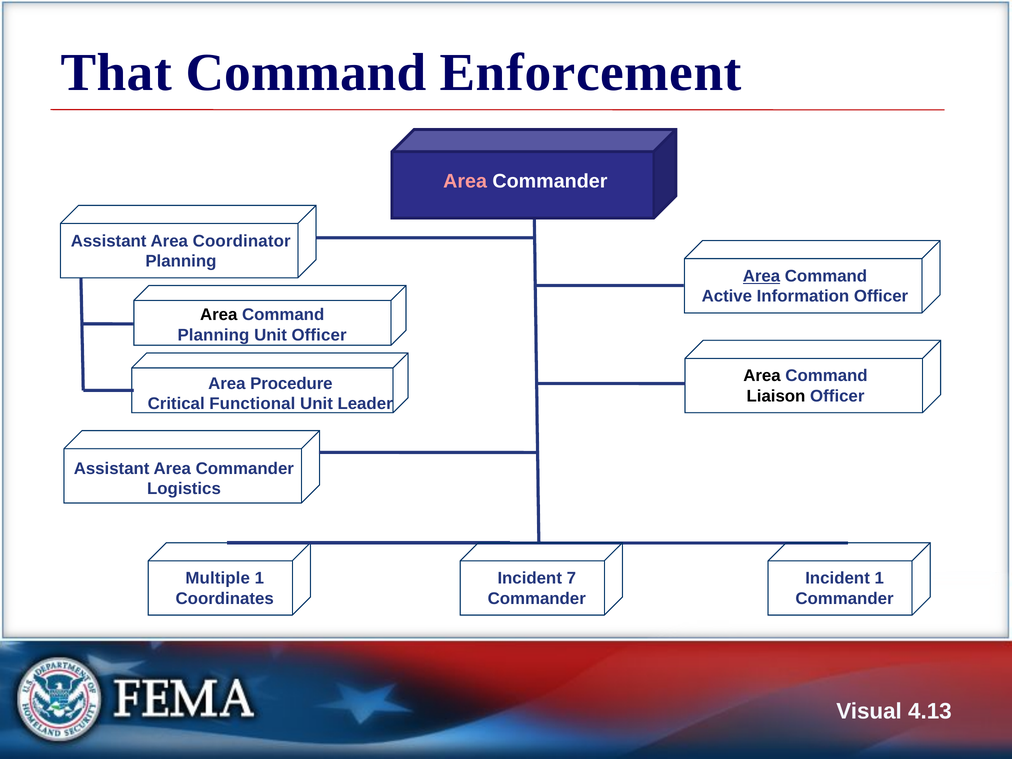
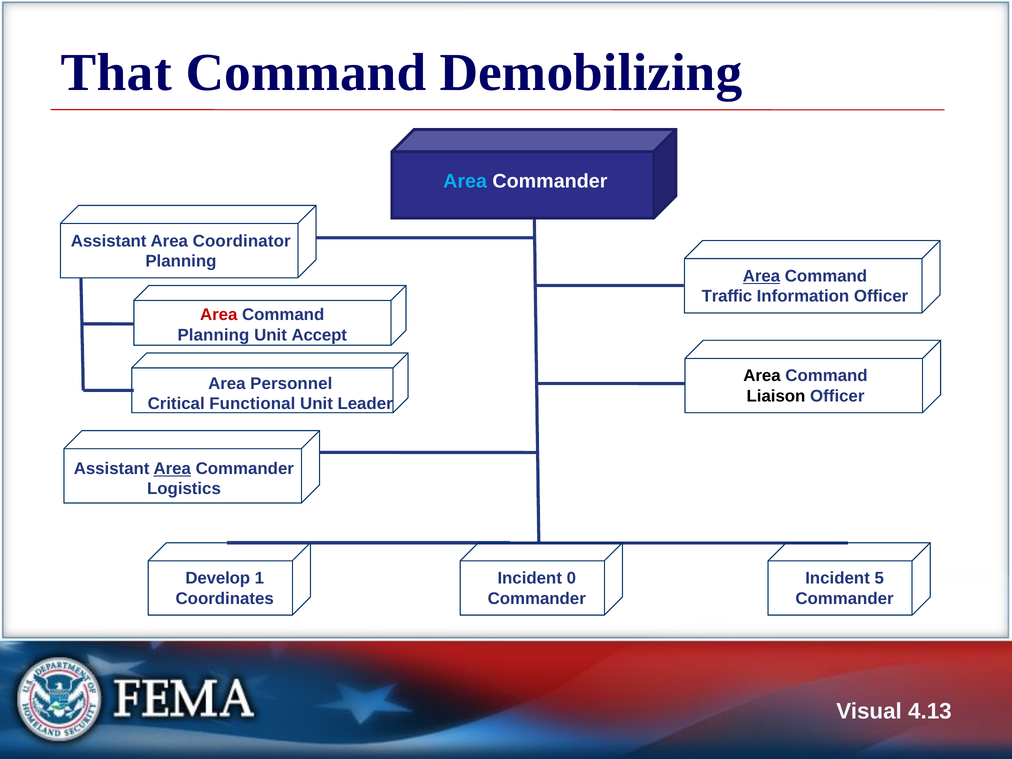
Enforcement: Enforcement -> Demobilizing (591, 73)
Area colour: pink -> light blue (465, 181)
Active: Active -> Traffic (727, 296)
Area colour: black -> red (219, 315)
Unit Officer: Officer -> Accept (319, 335)
Procedure: Procedure -> Personnel (291, 384)
Area underline: none -> present (172, 469)
Multiple: Multiple -> Develop (218, 578)
7: 7 -> 0 (571, 578)
Incident 1: 1 -> 5 (879, 578)
